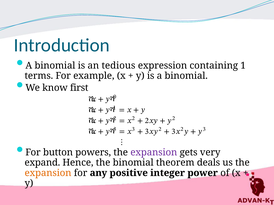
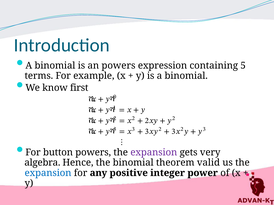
an tedious: tedious -> powers (118, 66)
containing 1: 1 -> 5 (243, 66)
expand: expand -> algebra (42, 163)
deals: deals -> valid (208, 163)
expansion colour: orange -> blue (48, 173)
